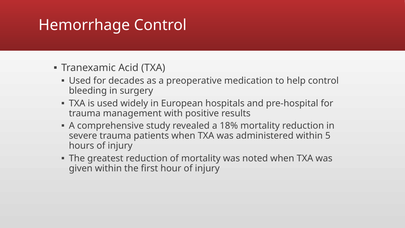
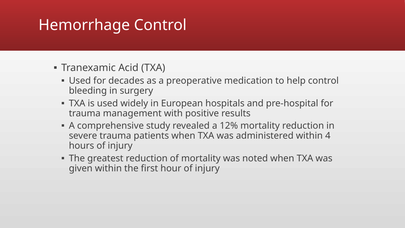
18%: 18% -> 12% (229, 126)
5: 5 -> 4 (328, 136)
